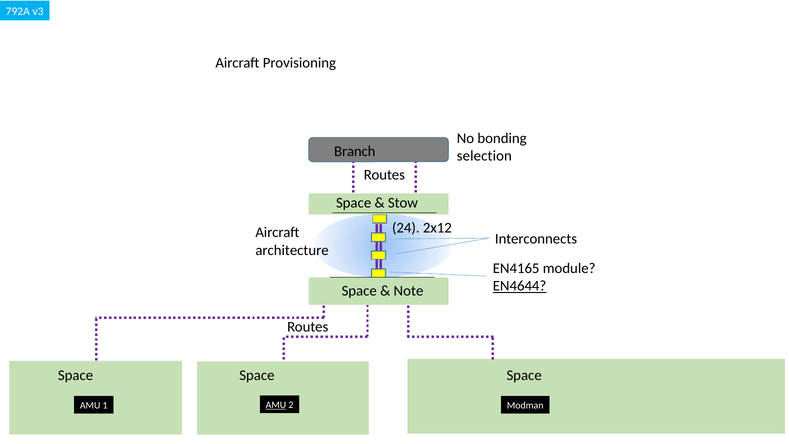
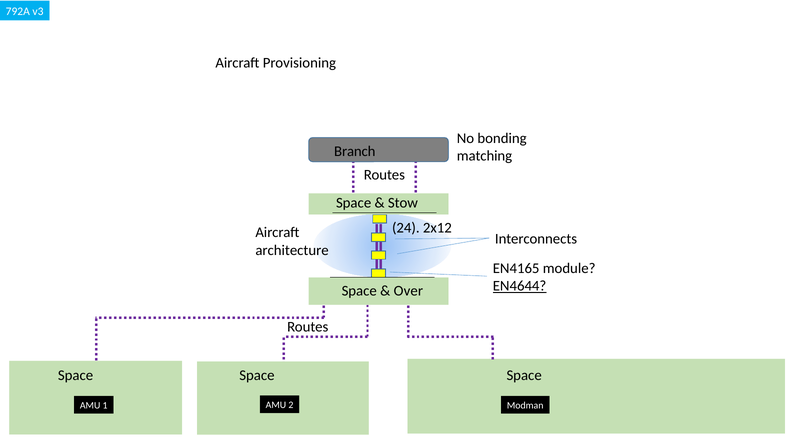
selection: selection -> matching (484, 156)
Note: Note -> Over (408, 291)
AMU underline: present -> none (276, 405)
